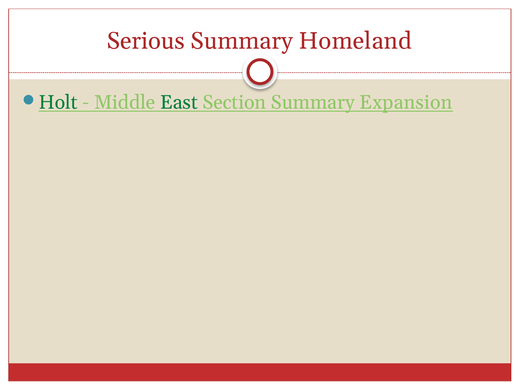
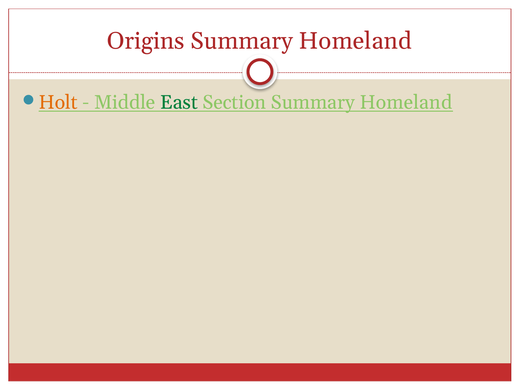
Serious: Serious -> Origins (146, 41)
Holt colour: green -> orange (58, 102)
Section Summary Expansion: Expansion -> Homeland (406, 102)
